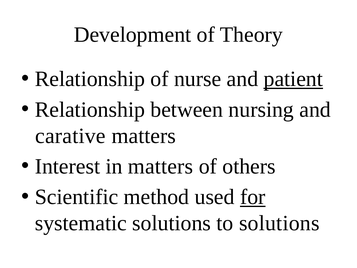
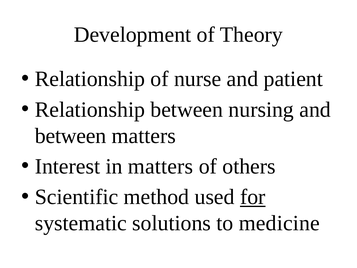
patient underline: present -> none (293, 79)
carative: carative -> between (71, 136)
to solutions: solutions -> medicine (279, 223)
